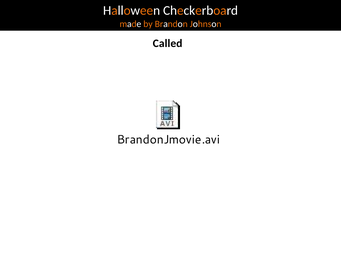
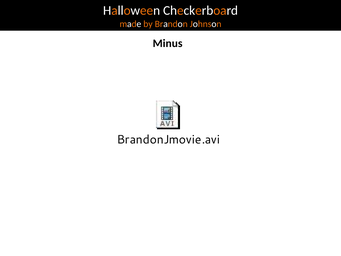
Called: Called -> Minus (168, 43)
